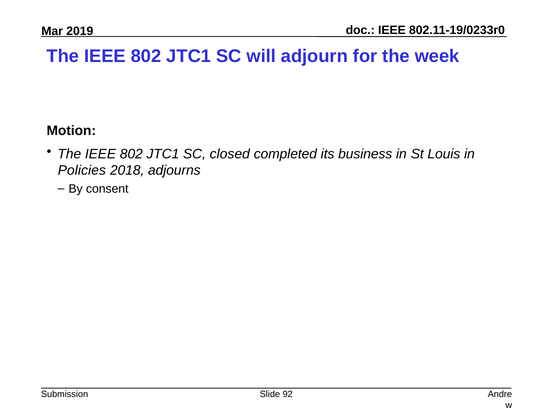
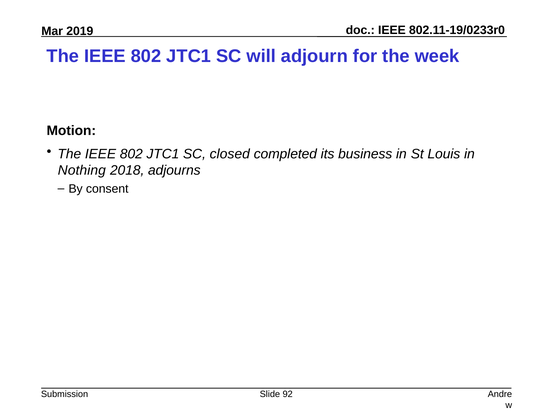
Policies: Policies -> Nothing (82, 170)
